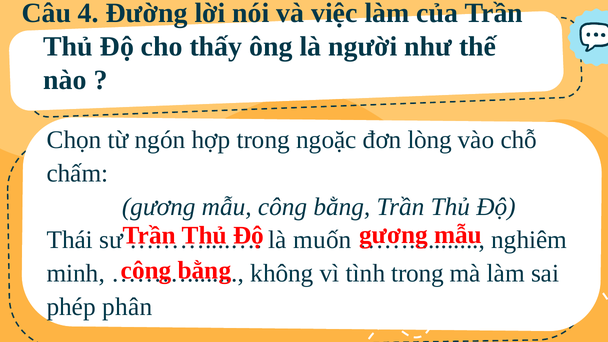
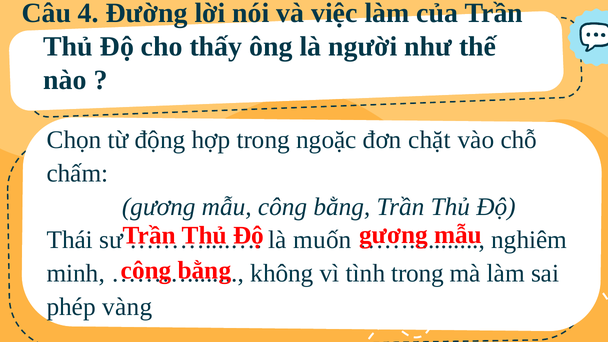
ngón: ngón -> động (160, 140)
lòng: lòng -> chặt (430, 140)
phân: phân -> vàng (127, 307)
